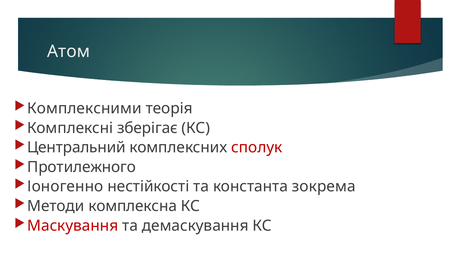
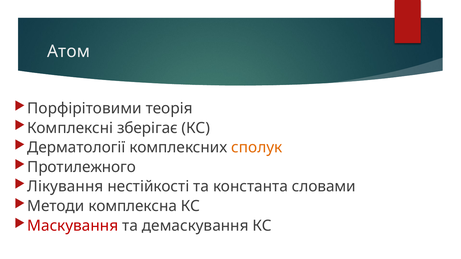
Комплексними: Комплексними -> Порфірітовими (84, 109)
Центральний: Центральний -> Дерматології (76, 148)
сполук colour: red -> orange (257, 148)
Іоногенно: Іоногенно -> Лікування (65, 187)
зокрема: зокрема -> словами (324, 187)
